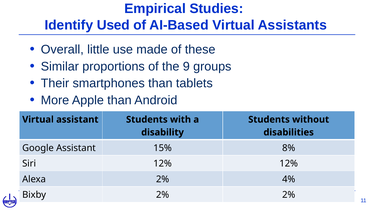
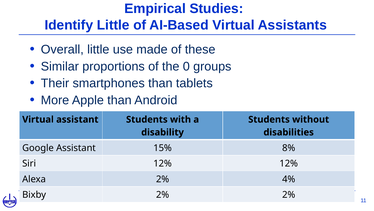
Identify Used: Used -> Little (113, 25)
9: 9 -> 0 (186, 66)
